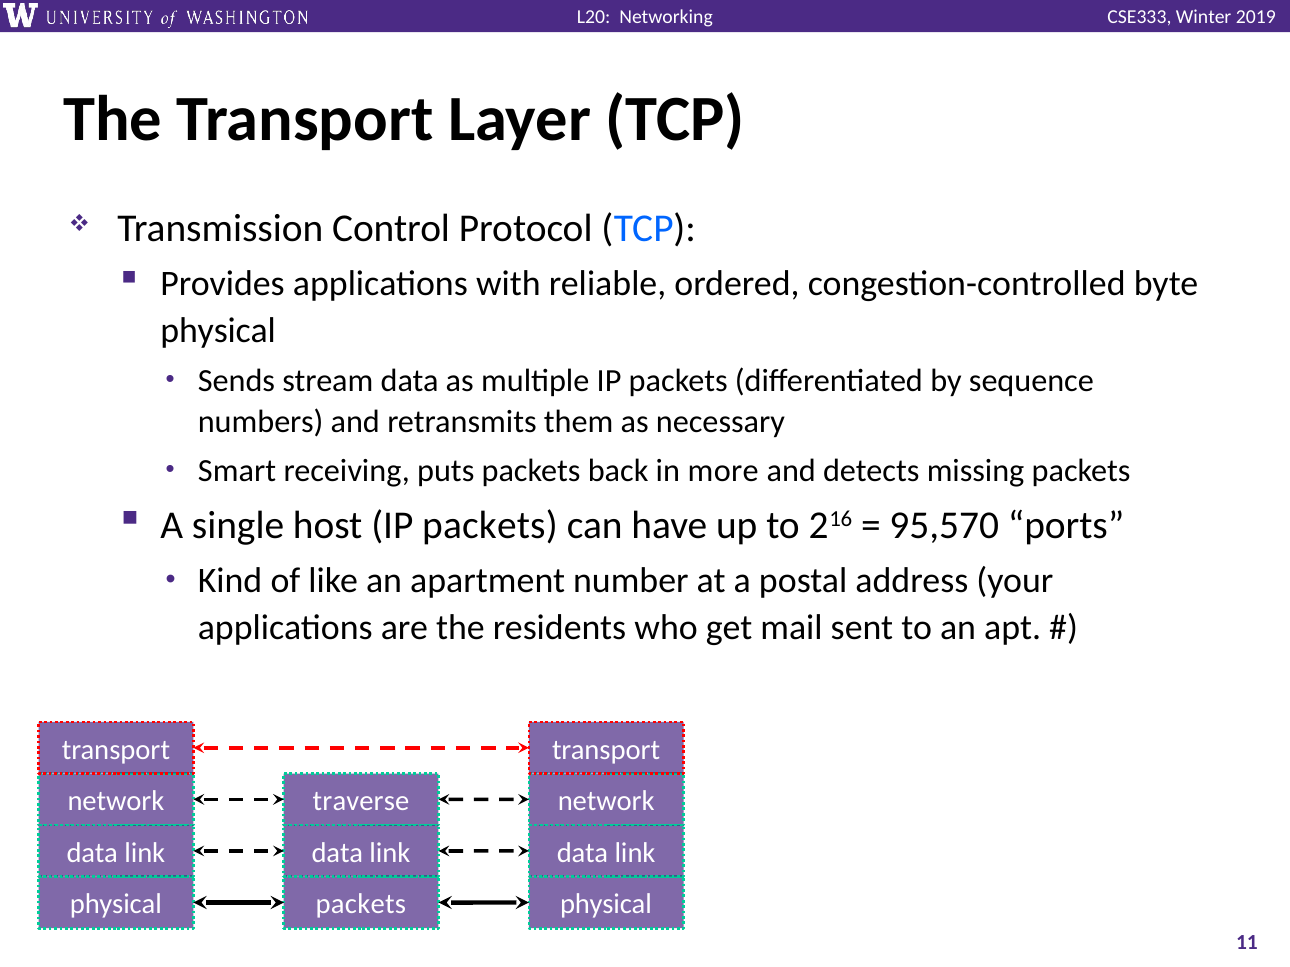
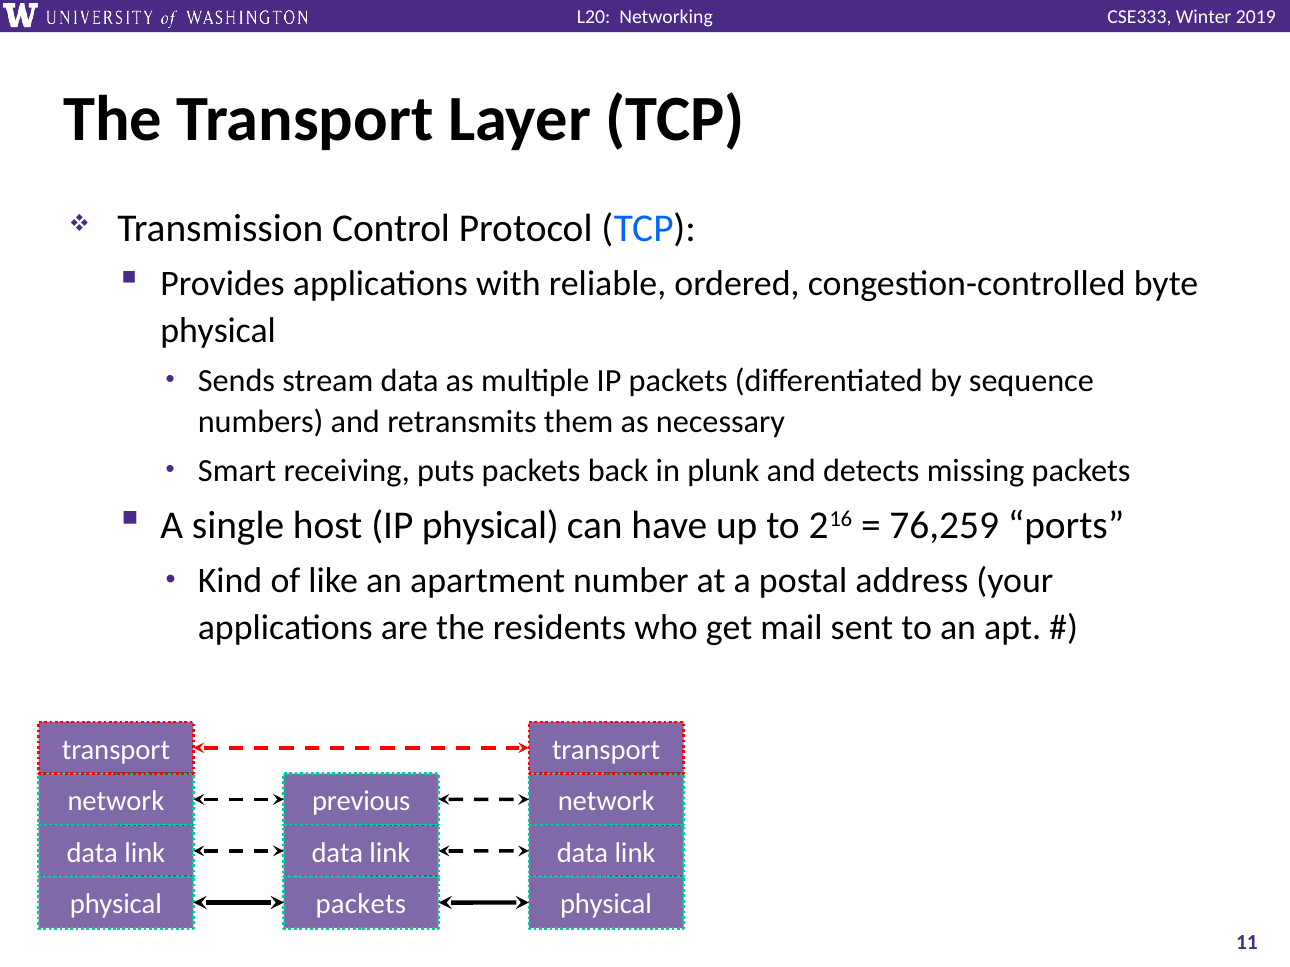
more: more -> plunk (723, 471)
host IP packets: packets -> physical (490, 526)
95,570: 95,570 -> 76,259 (944, 526)
traverse: traverse -> previous (361, 802)
